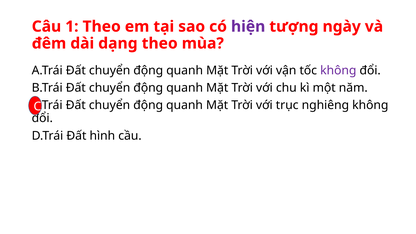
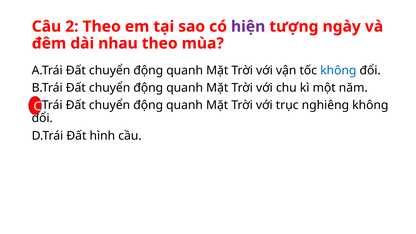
1: 1 -> 2 (72, 27)
dạng: dạng -> nhau (118, 43)
không colour: purple -> blue (338, 70)
